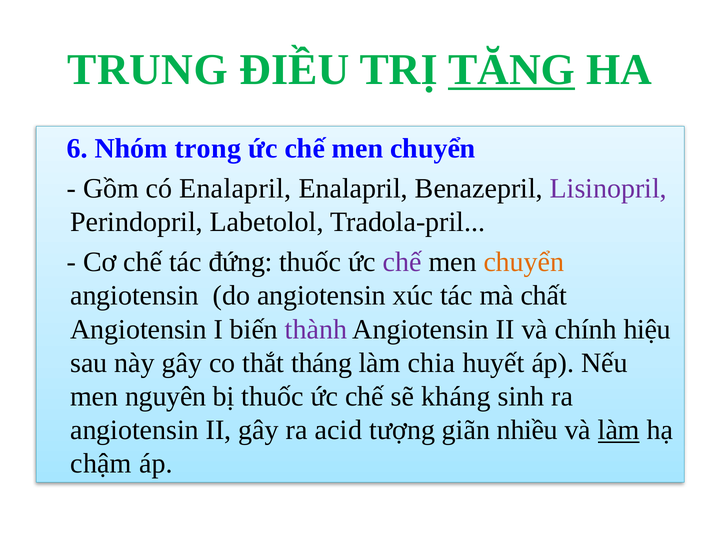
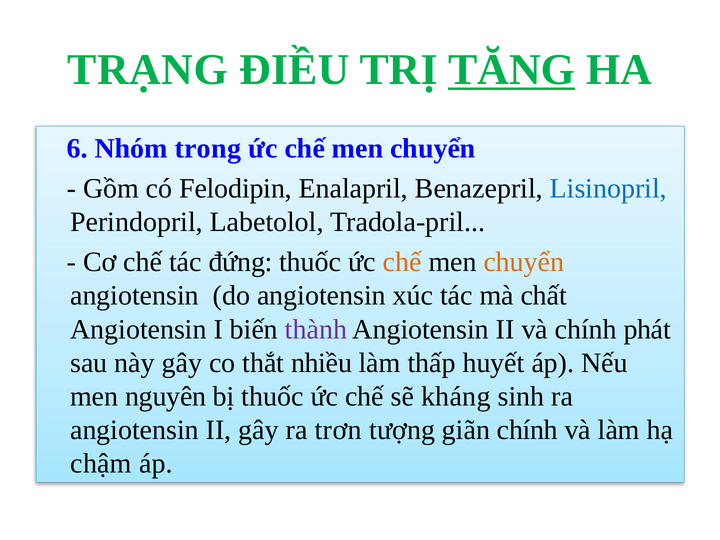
TRUNG: TRUNG -> TRẠNG (148, 70)
có Enalapril: Enalapril -> Felodipin (236, 188)
Lisinopril colour: purple -> blue (608, 188)
chế colour: purple -> orange (402, 262)
hiệu: hiệu -> phát (647, 329)
tháng: tháng -> nhiều (322, 363)
chia: chia -> thấp (432, 363)
acid: acid -> trơn (338, 430)
giãn nhiều: nhiều -> chính (527, 430)
làm underline: present -> none (619, 430)
